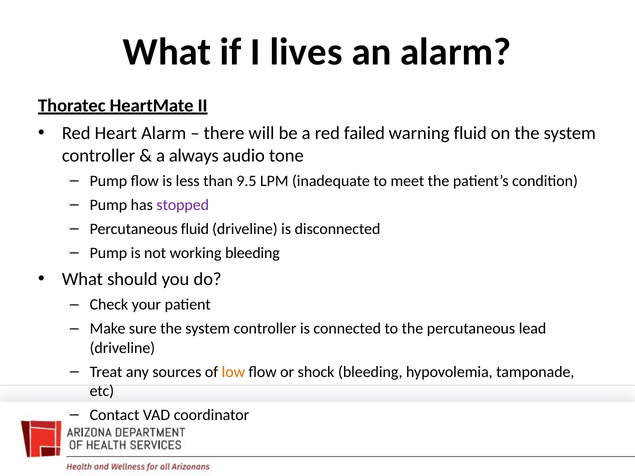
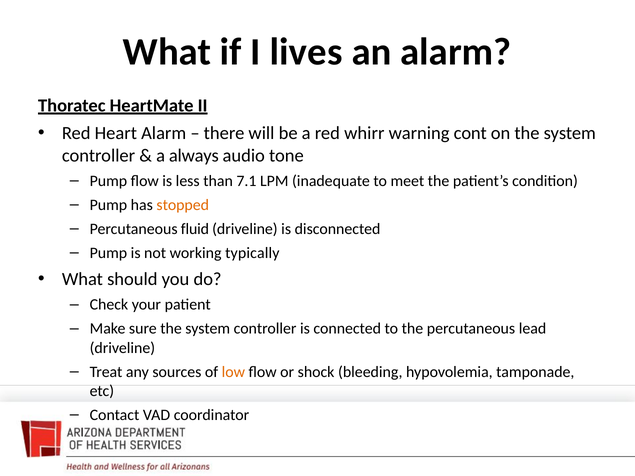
failed: failed -> whirr (364, 133)
warning fluid: fluid -> cont (470, 133)
9.5: 9.5 -> 7.1 (246, 181)
stopped colour: purple -> orange (183, 205)
working bleeding: bleeding -> typically (252, 253)
